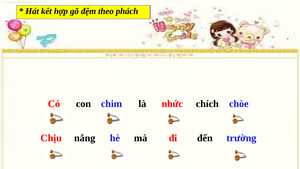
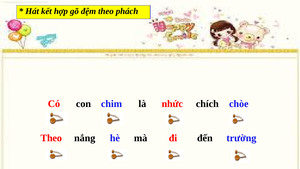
Chịu: Chịu -> Theo (51, 138)
